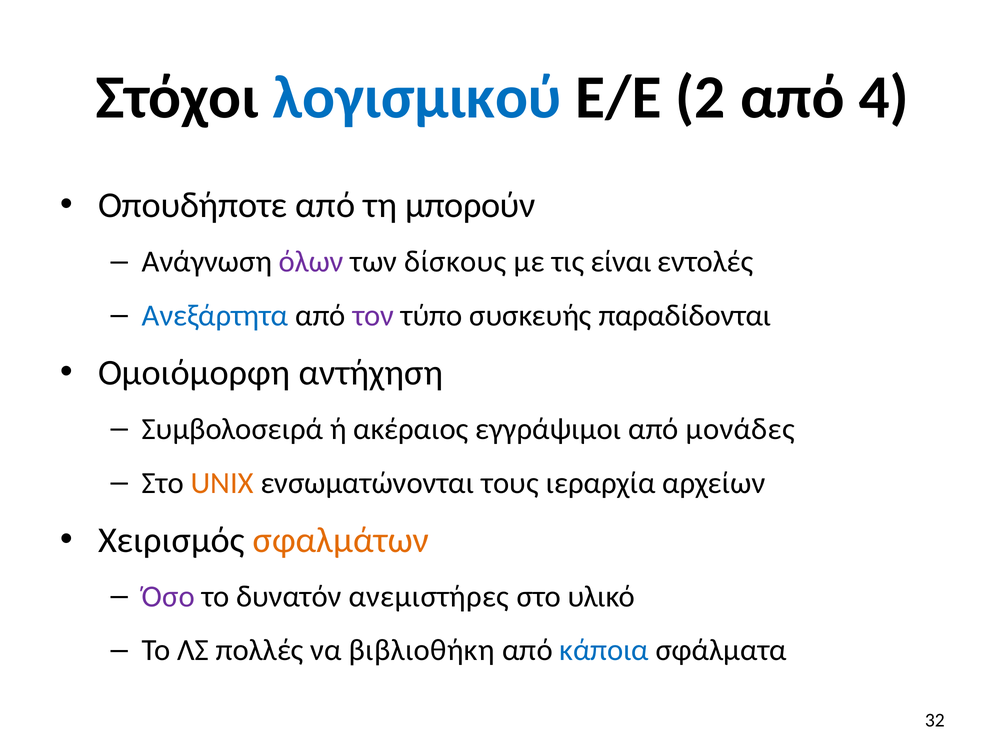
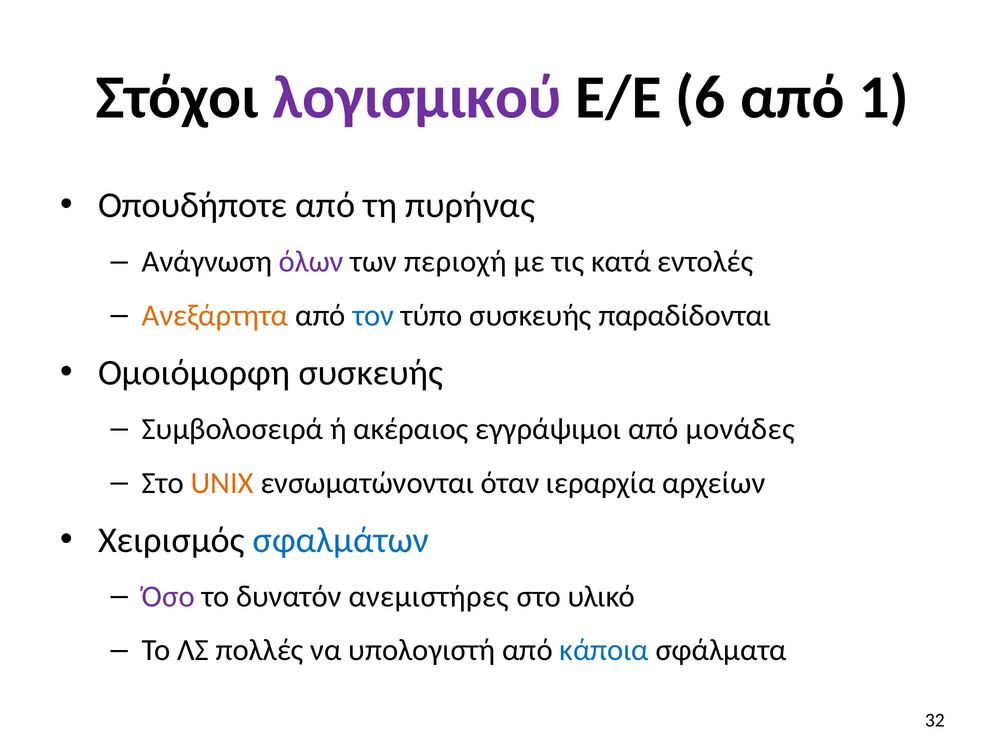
λογισμικού colour: blue -> purple (417, 97)
2: 2 -> 6 (700, 97)
4: 4 -> 1 (884, 97)
μπορούν: μπορούν -> πυρήνας (470, 205)
δίσκους: δίσκους -> περιοχή (455, 262)
είναι: είναι -> κατά (621, 262)
Ανεξάρτητα colour: blue -> orange (215, 315)
τον colour: purple -> blue (373, 315)
Ομοιόμορφη αντήχηση: αντήχηση -> συσκευής (371, 373)
τους: τους -> όταν (510, 483)
σφαλμάτων colour: orange -> blue (341, 540)
βιβλιοθήκη: βιβλιοθήκη -> υπολογιστή (422, 650)
